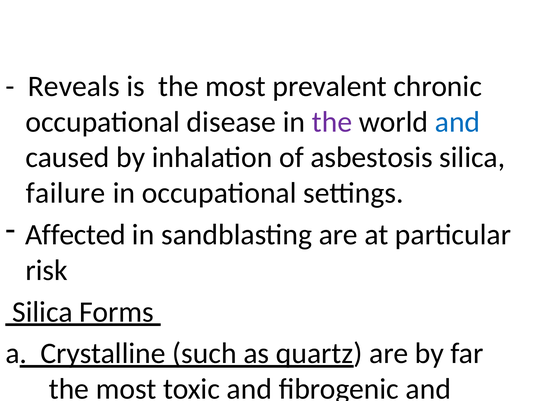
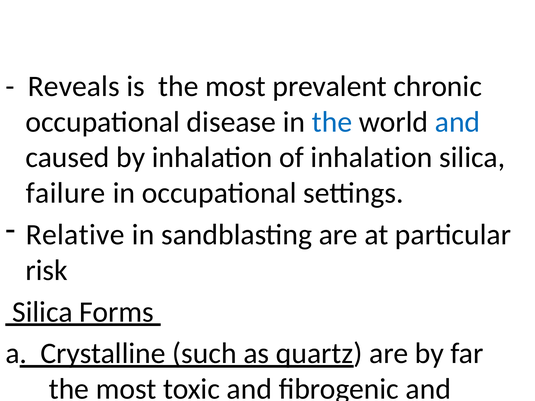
the colour: purple -> blue (332, 122)
of asbestosis: asbestosis -> inhalation (371, 158)
Affected: Affected -> Relative (75, 235)
